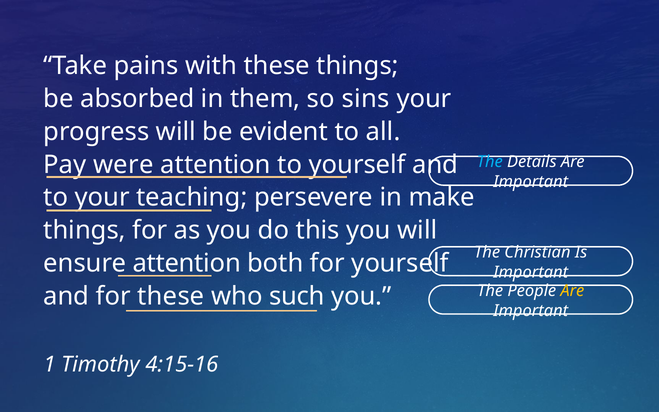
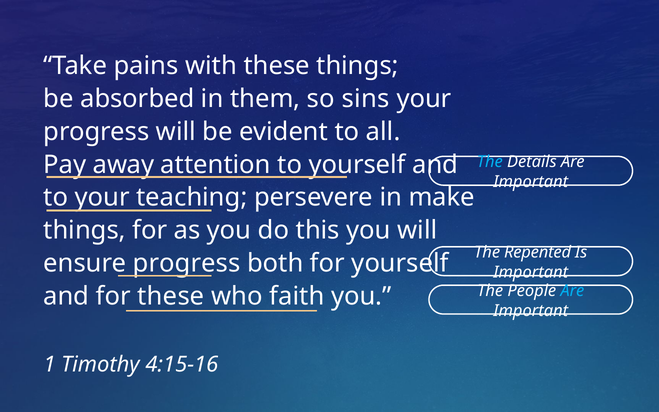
were: were -> away (124, 164)
Christian: Christian -> Repented (538, 252)
ensure attention: attention -> progress (187, 263)
Are colour: yellow -> light blue (572, 291)
such: such -> faith (297, 296)
